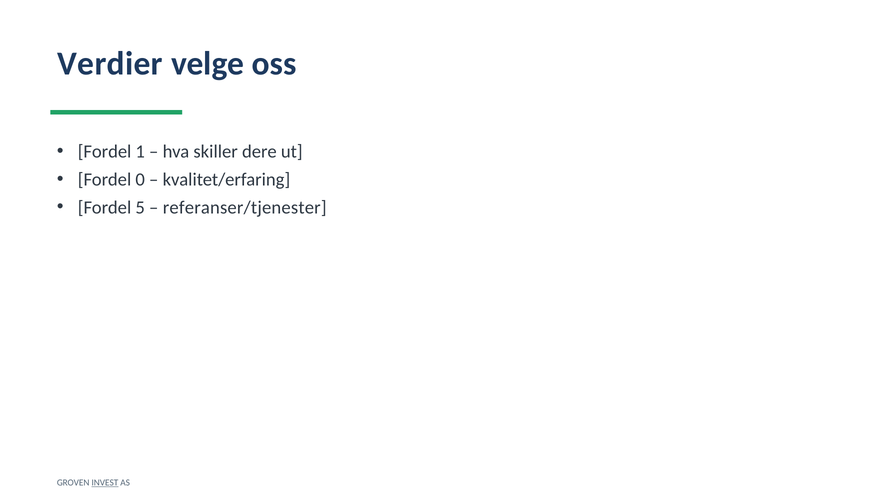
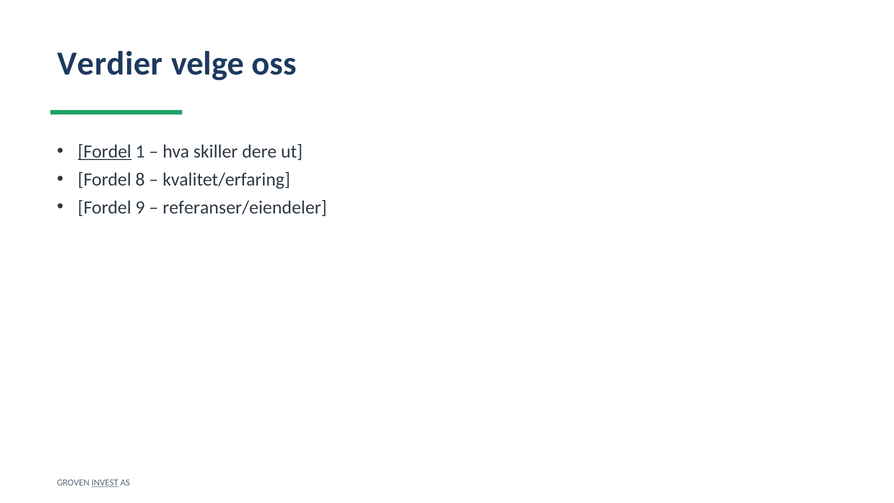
Fordel underline: none -> present (105, 151)
0: 0 -> 8 (140, 179)
5: 5 -> 9 (140, 207)
referanser/tjenester: referanser/tjenester -> referanser/eiendeler (245, 207)
